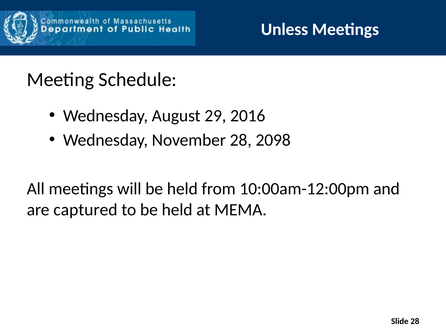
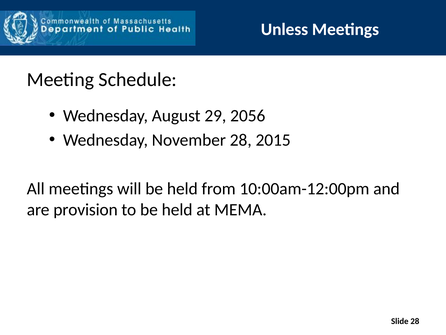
2016: 2016 -> 2056 (248, 116)
2098: 2098 -> 2015 (273, 140)
captured: captured -> provision (86, 209)
